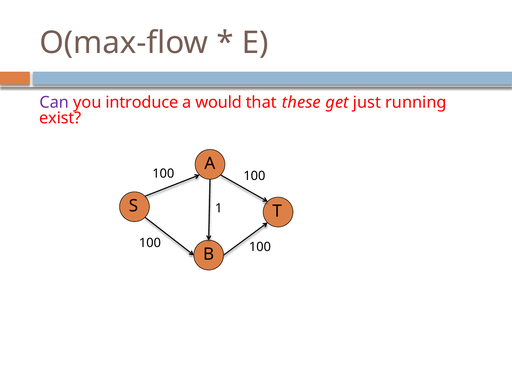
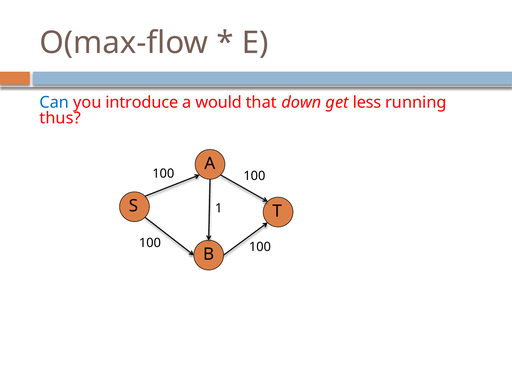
Can colour: purple -> blue (54, 102)
these: these -> down (301, 102)
just: just -> less (367, 102)
exist: exist -> thus (60, 118)
